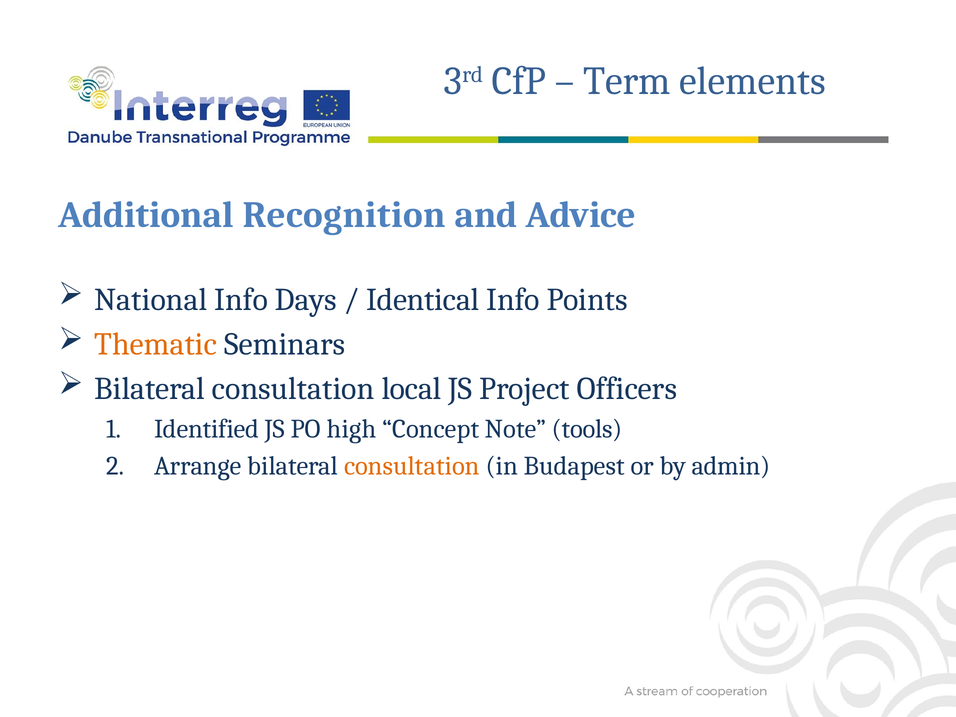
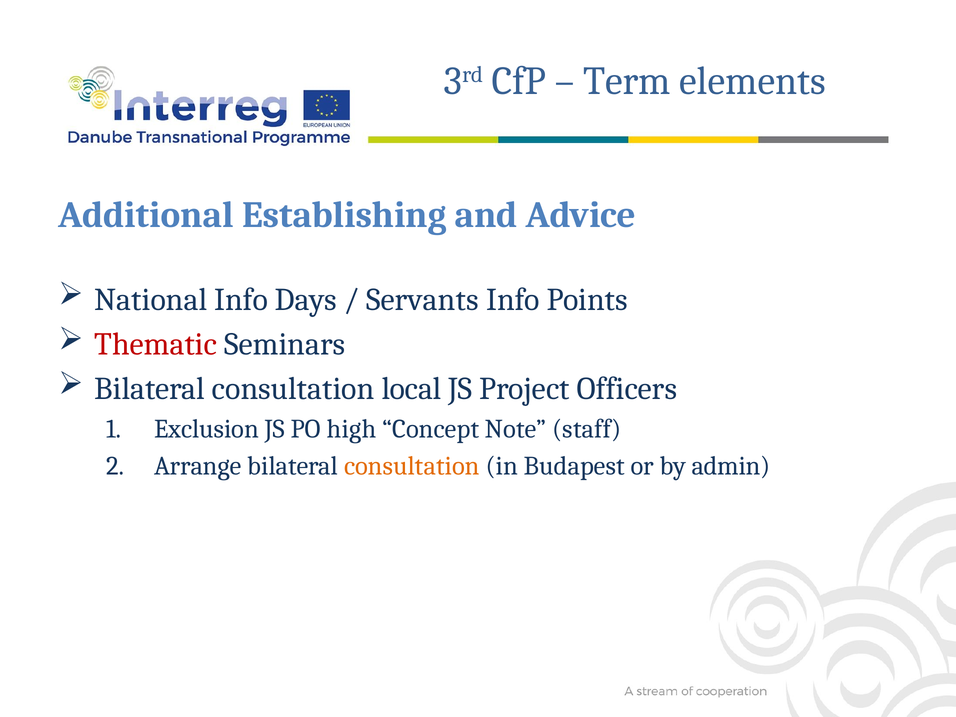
Recognition: Recognition -> Establishing (344, 215)
Identical: Identical -> Servants (423, 300)
Thematic colour: orange -> red (156, 344)
Identified: Identified -> Exclusion (207, 429)
tools: tools -> staff (587, 429)
